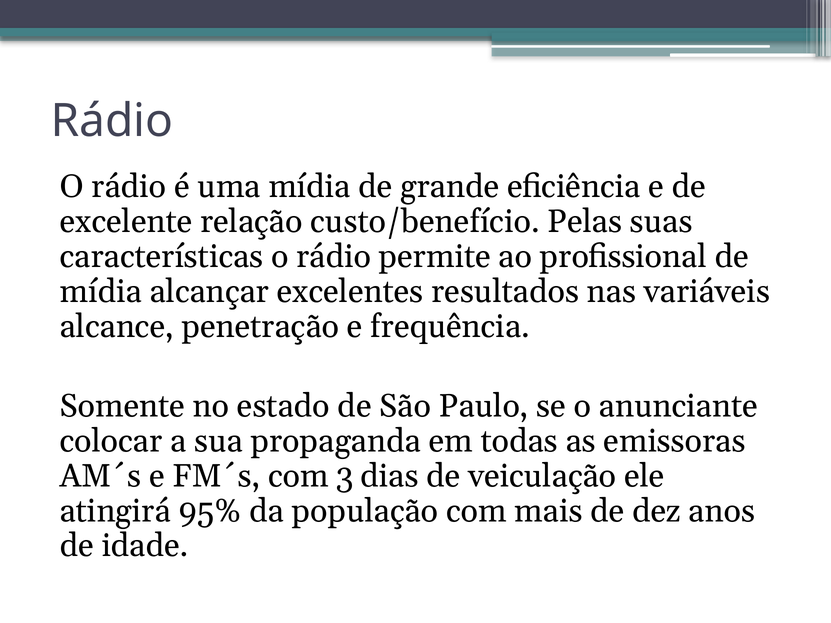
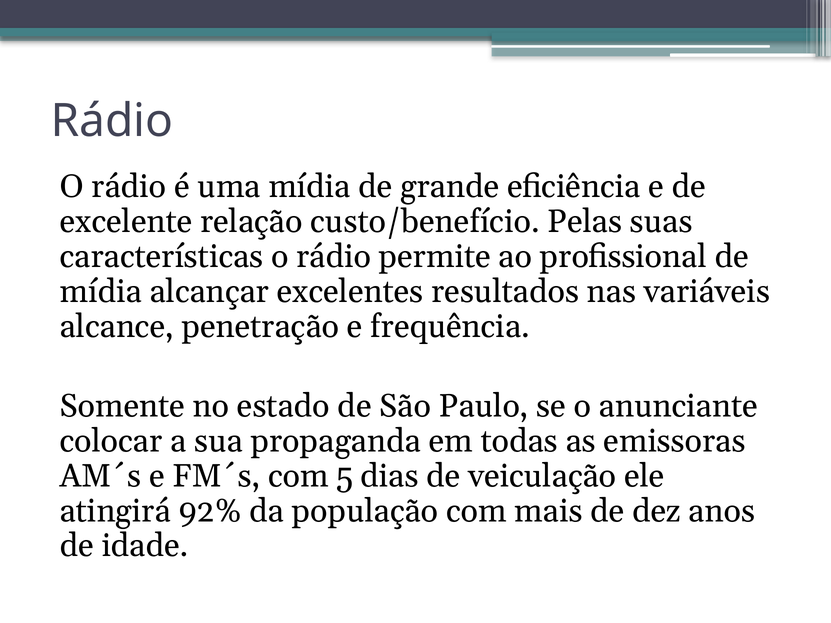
3: 3 -> 5 (345, 476)
95%: 95% -> 92% (210, 511)
